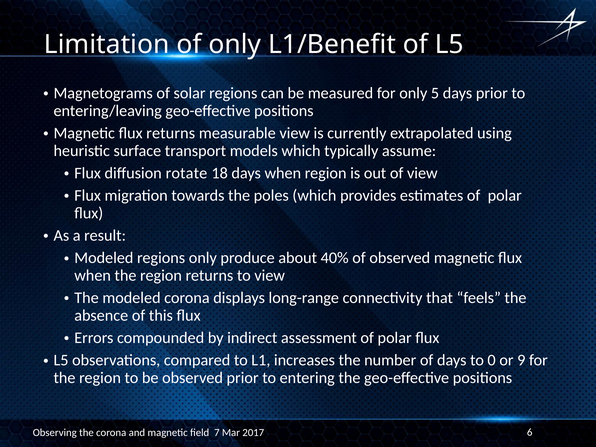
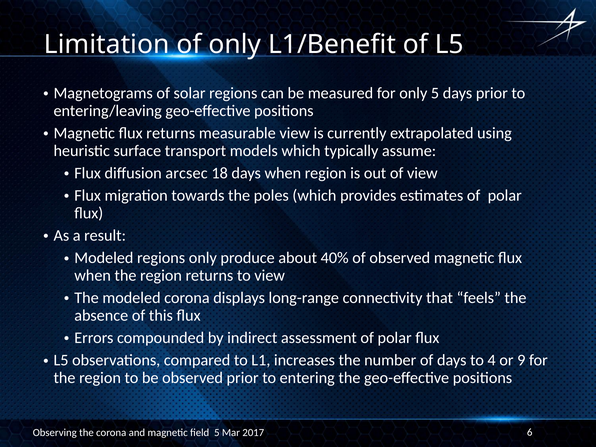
rotate: rotate -> arcsec (186, 173)
0: 0 -> 4 (492, 360)
7: 7 -> 5 (217, 433)
